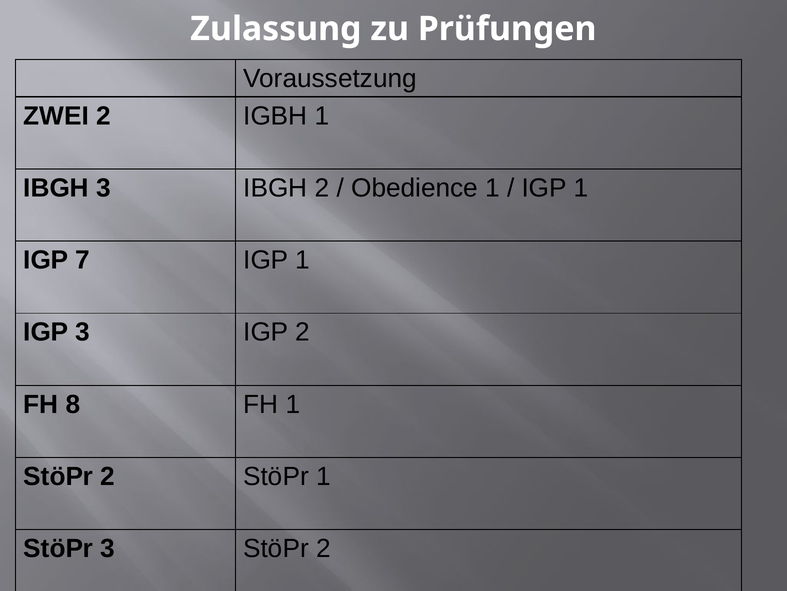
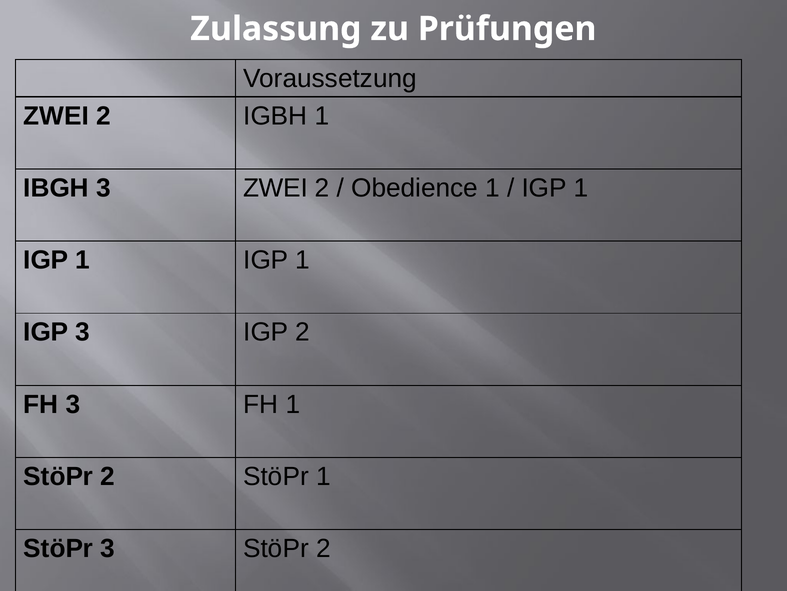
3 IBGH: IBGH -> ZWEI (275, 188)
7: 7 -> 1 (83, 260)
FH 8: 8 -> 3 (73, 404)
